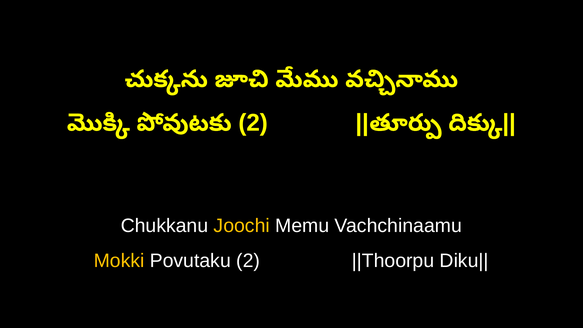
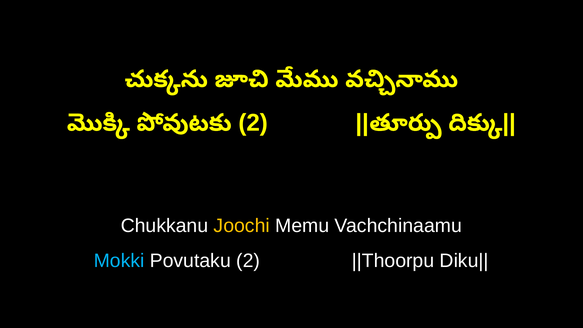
Mokki colour: yellow -> light blue (119, 261)
